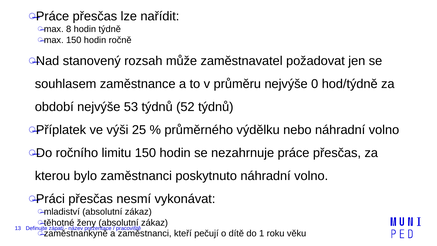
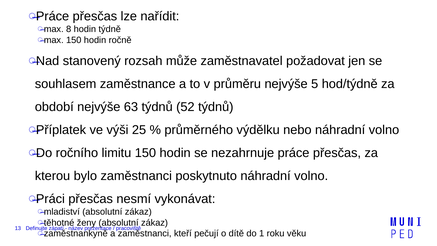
0: 0 -> 5 (315, 84)
53: 53 -> 63 (131, 107)
